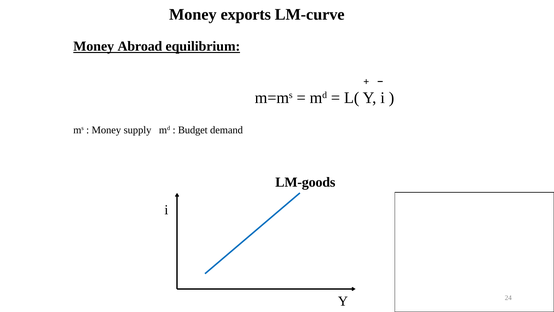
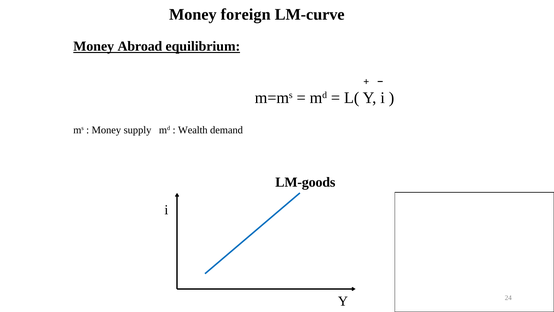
exports: exports -> foreign (246, 14)
Budget: Budget -> Wealth (193, 130)
